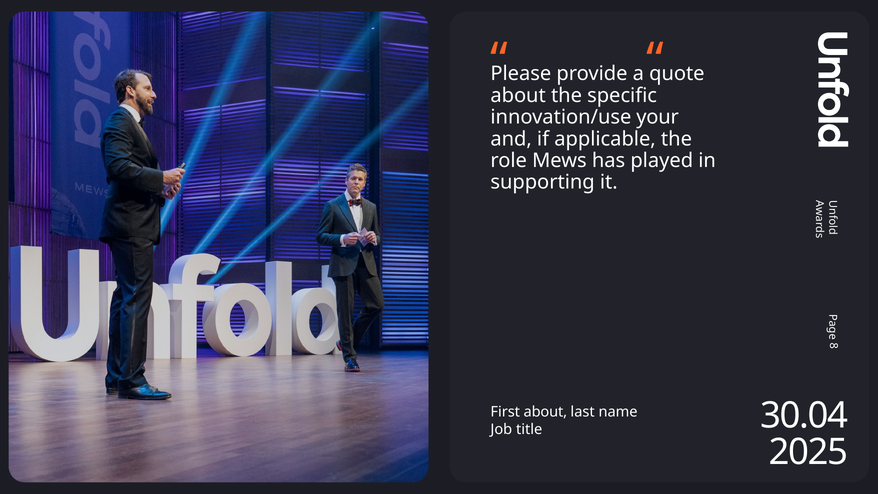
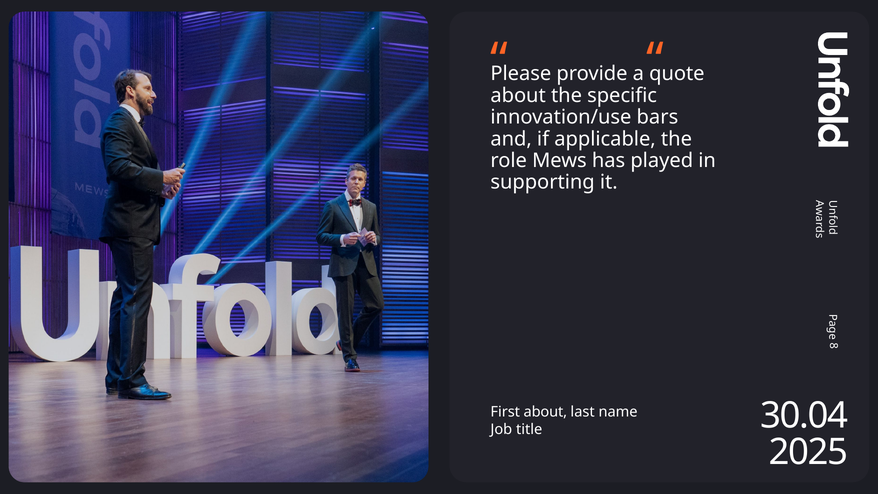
your: your -> bars (657, 117)
